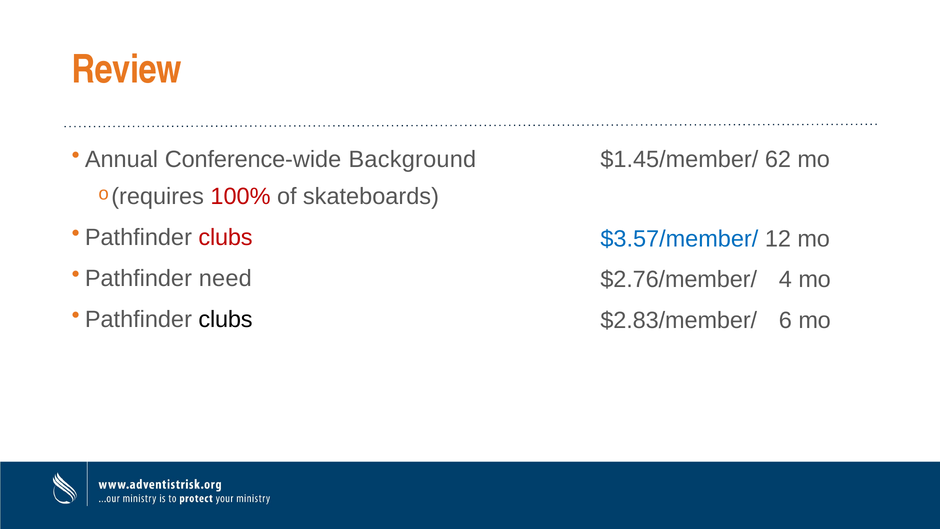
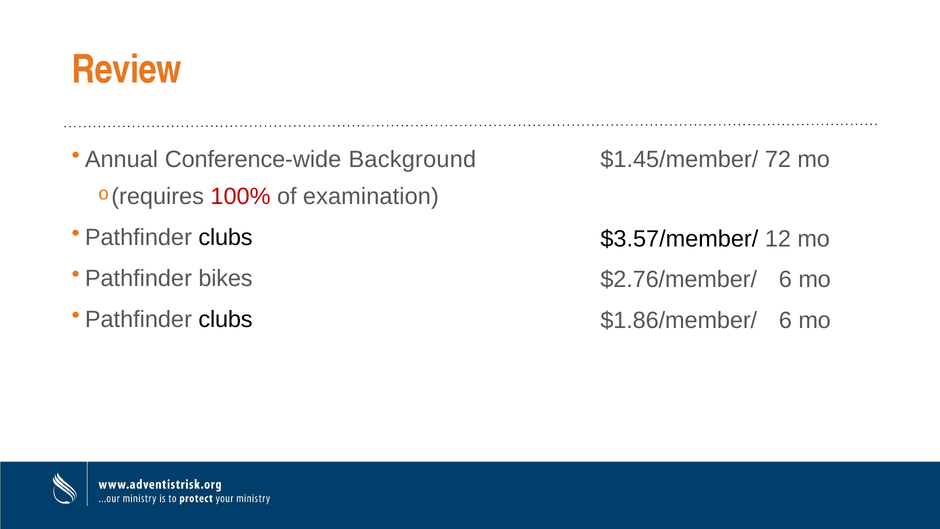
62: 62 -> 72 (778, 159)
skateboards: skateboards -> examination (371, 196)
clubs colour: red -> black (226, 237)
$3.57/member/ colour: blue -> black (679, 239)
need: need -> bikes (226, 278)
$2.76/member/ 4: 4 -> 6 (785, 280)
$2.83/member/: $2.83/member/ -> $1.86/member/ (679, 321)
